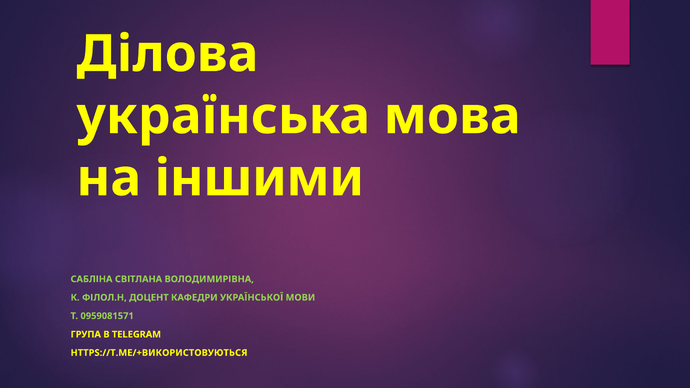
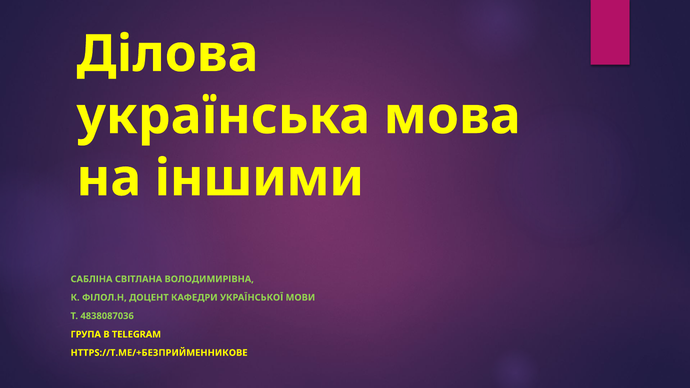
0959081571: 0959081571 -> 4838087036 (107, 316)
HTTPS://T.ME/+ВИКОРИСТОВУЮТЬСЯ: HTTPS://T.ME/+ВИКОРИСТОВУЮТЬСЯ -> HTTPS://T.ME/+БЕЗПРИЙМЕННИКОВЕ (159, 353)
